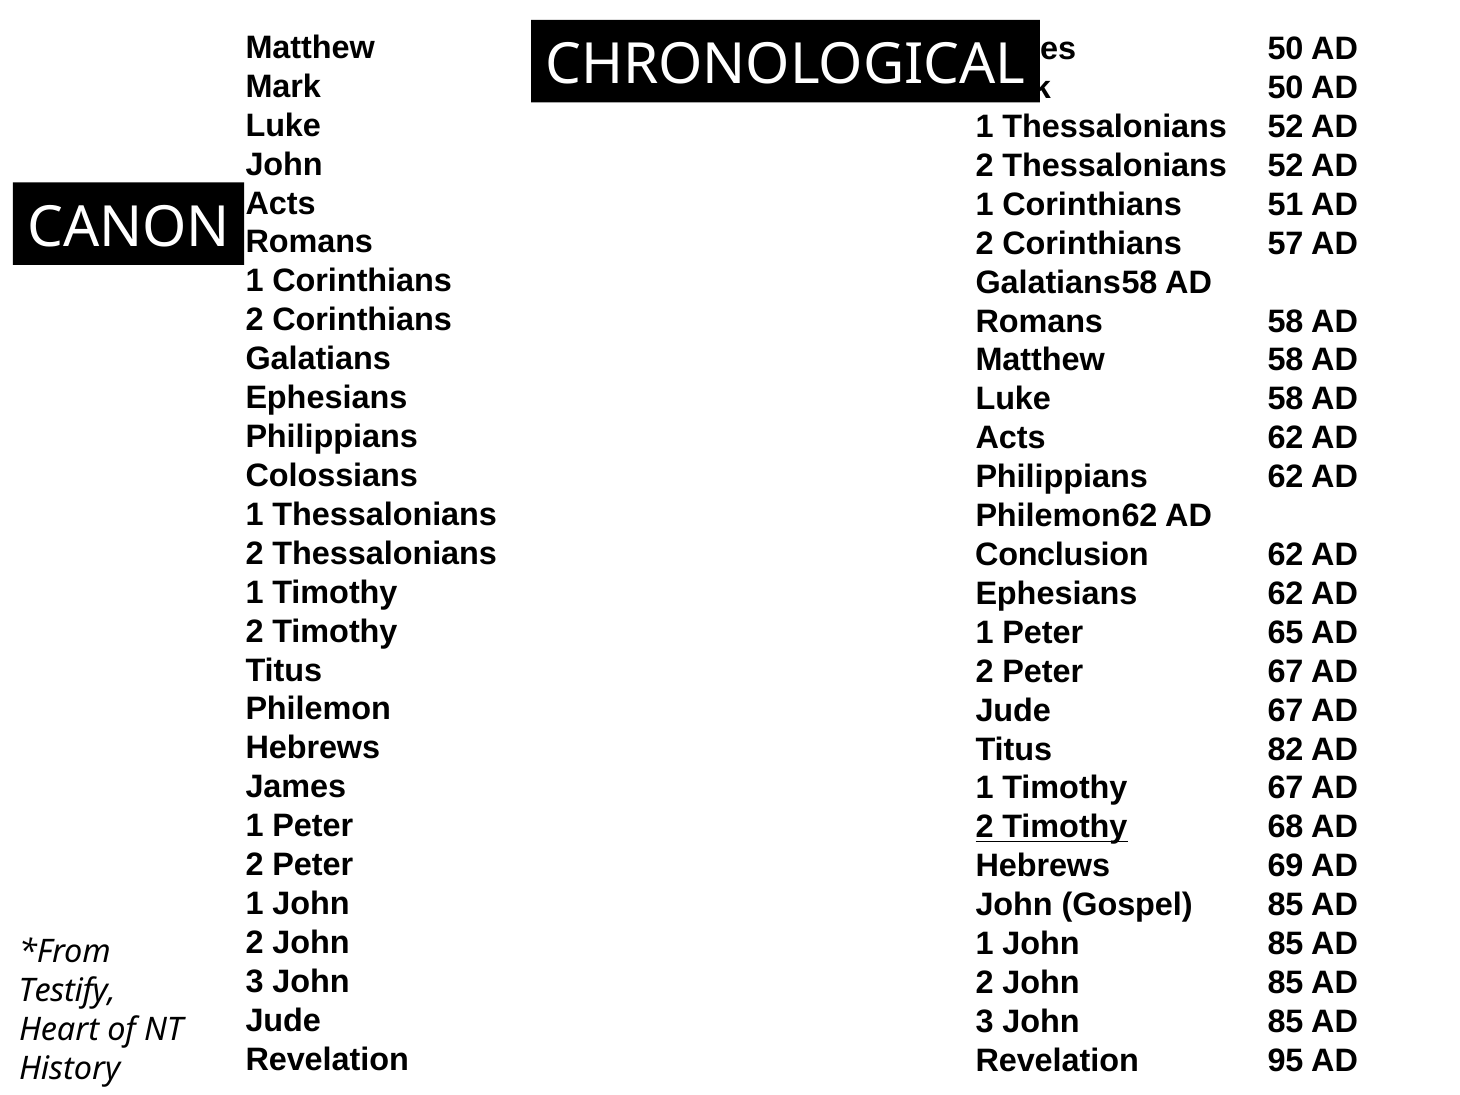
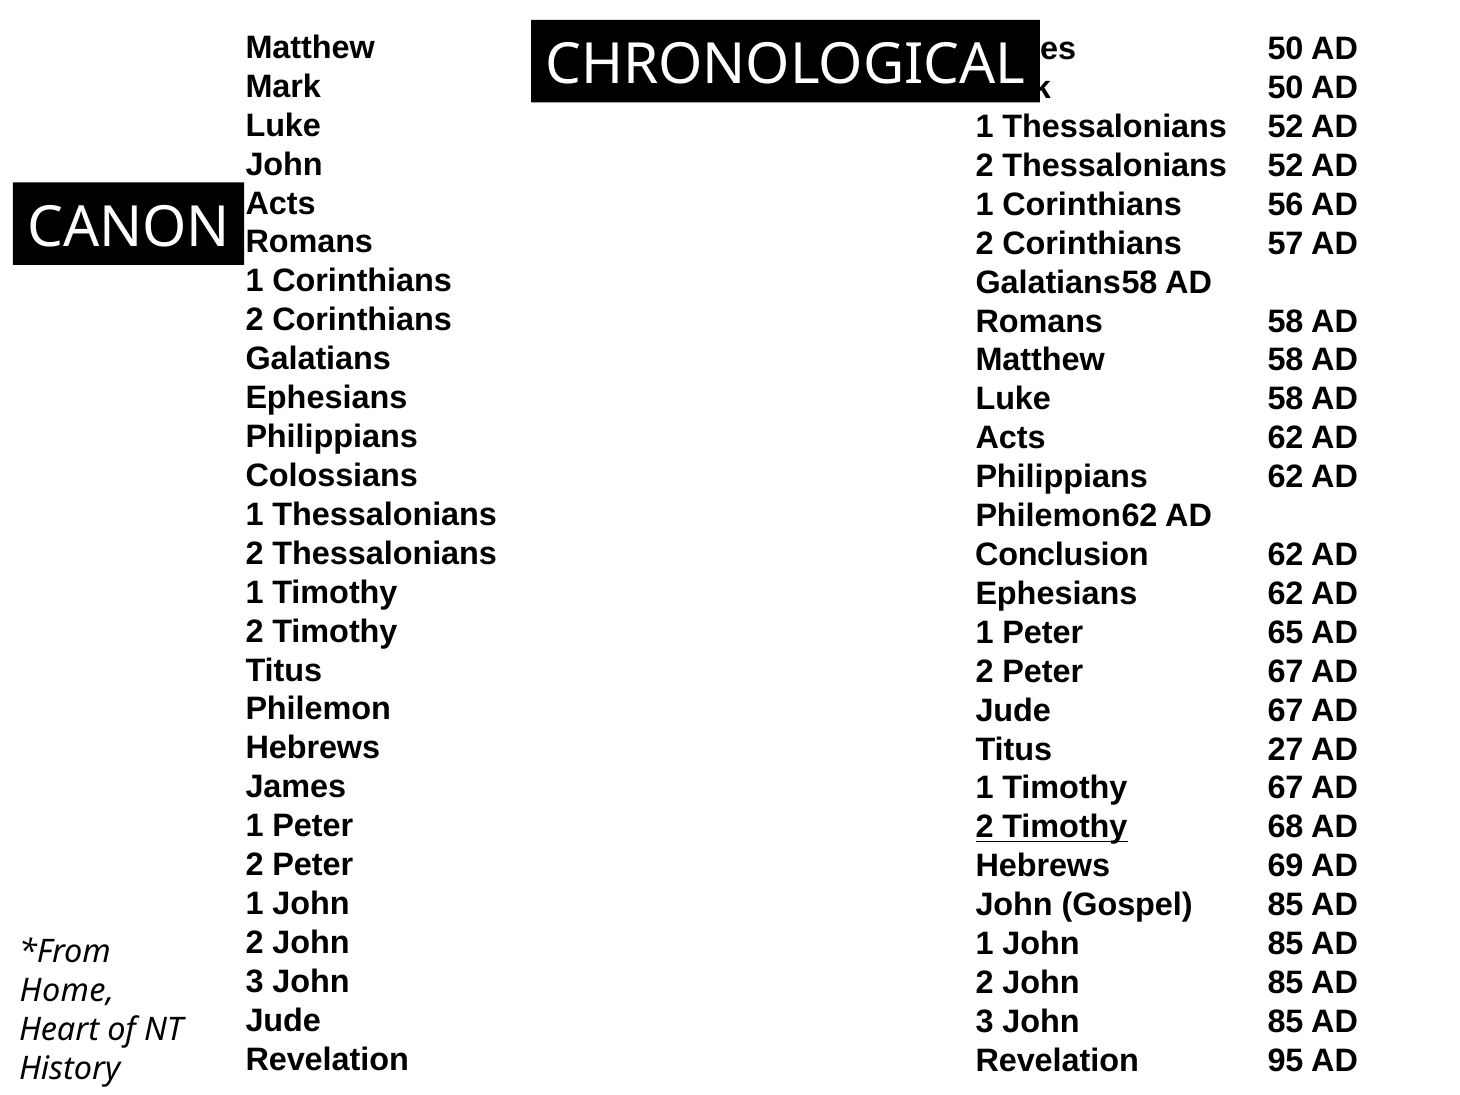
51: 51 -> 56 (1286, 205)
82: 82 -> 27 (1286, 749)
Testify: Testify -> Home (67, 991)
